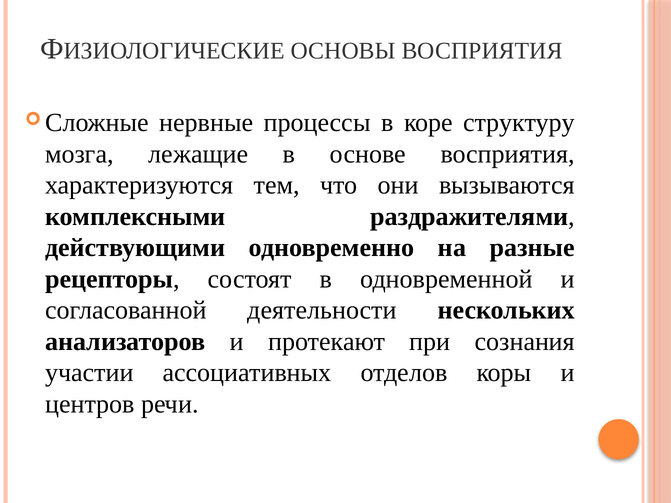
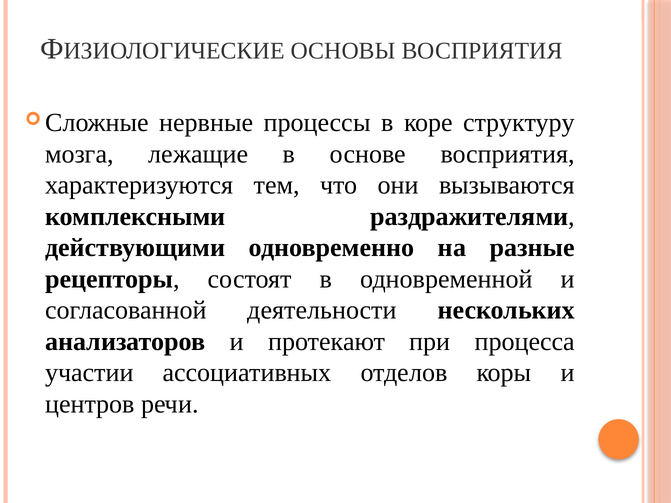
сознания: сознания -> процесса (525, 342)
